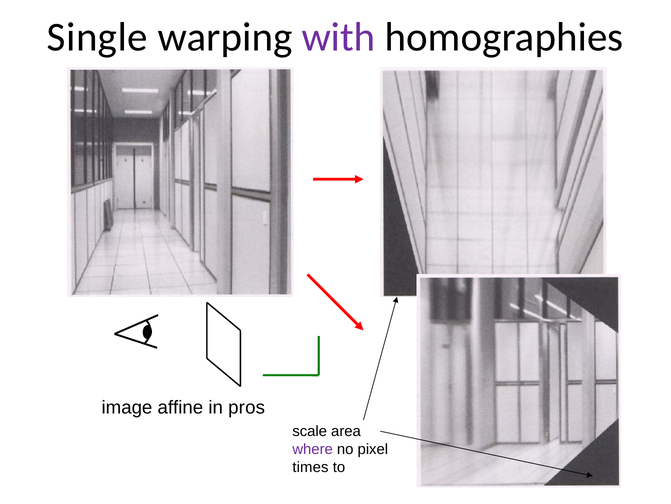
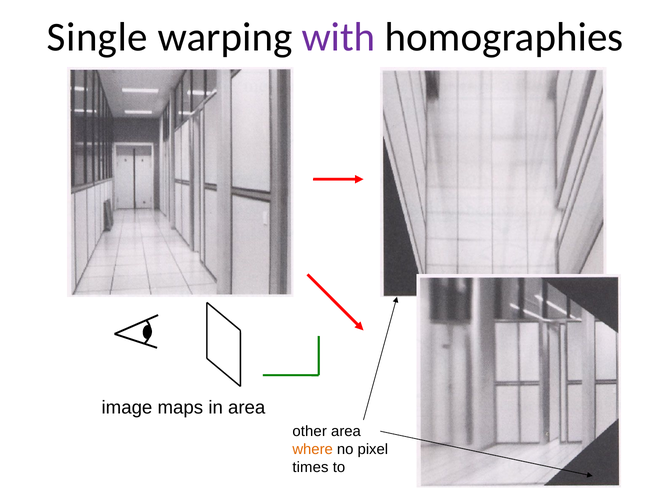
affine: affine -> maps (180, 407)
in pros: pros -> area (247, 407)
scale: scale -> other (310, 431)
where colour: purple -> orange (313, 449)
